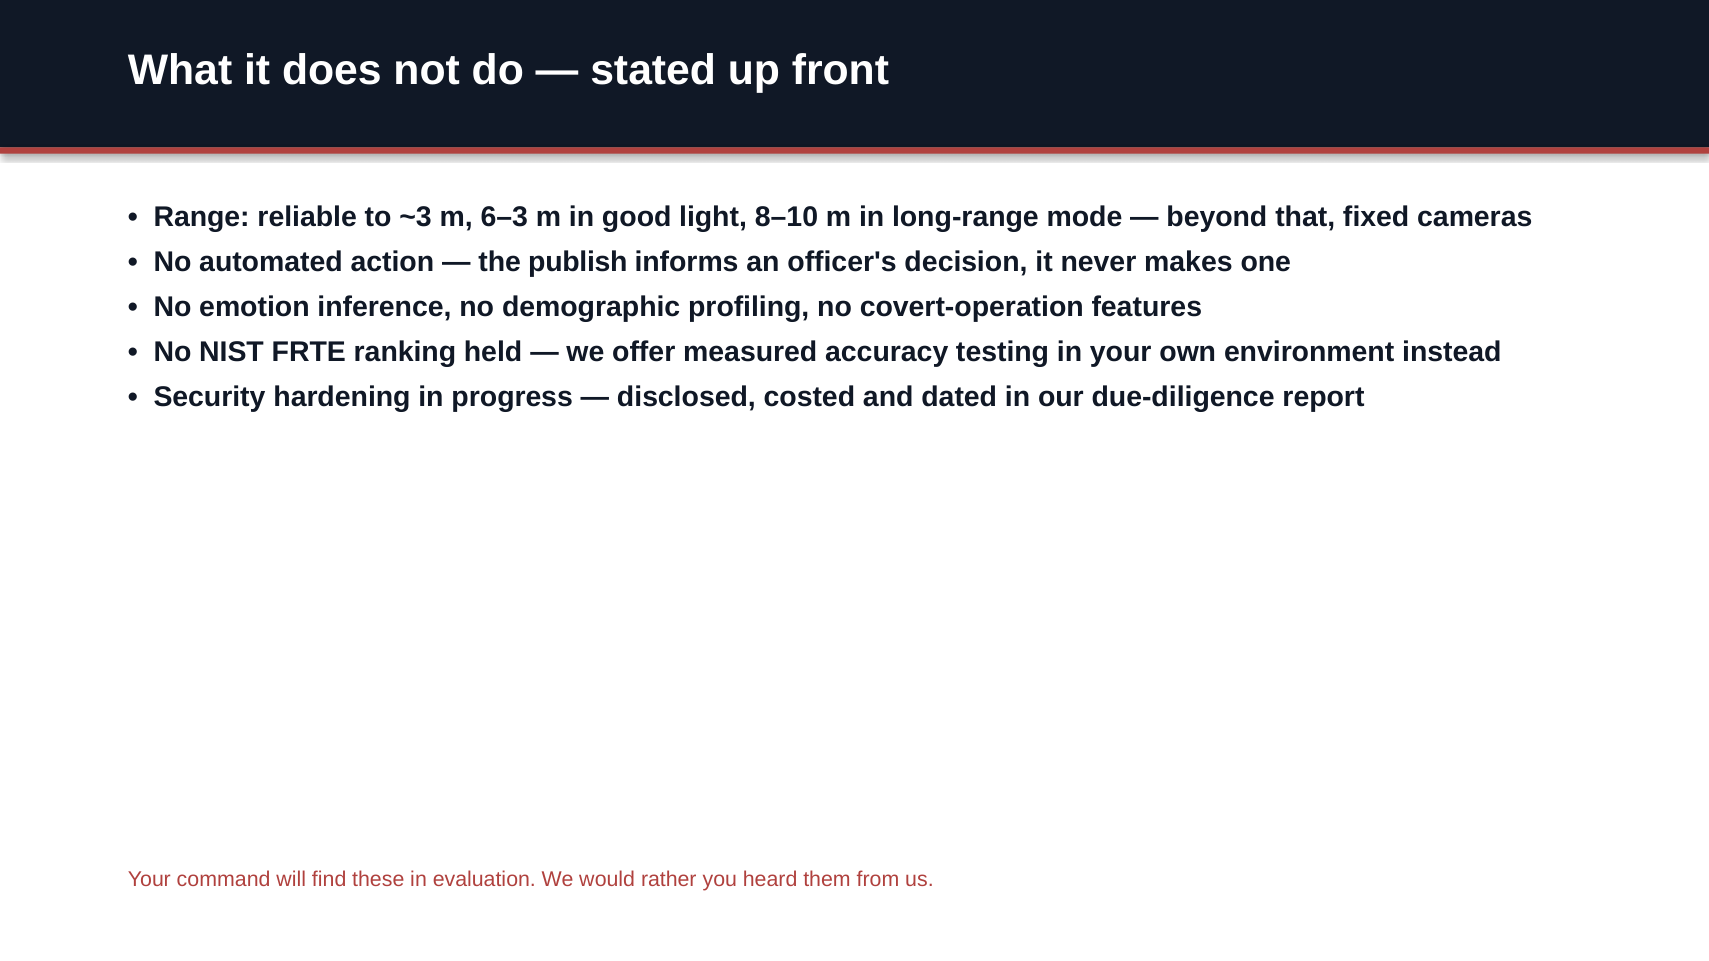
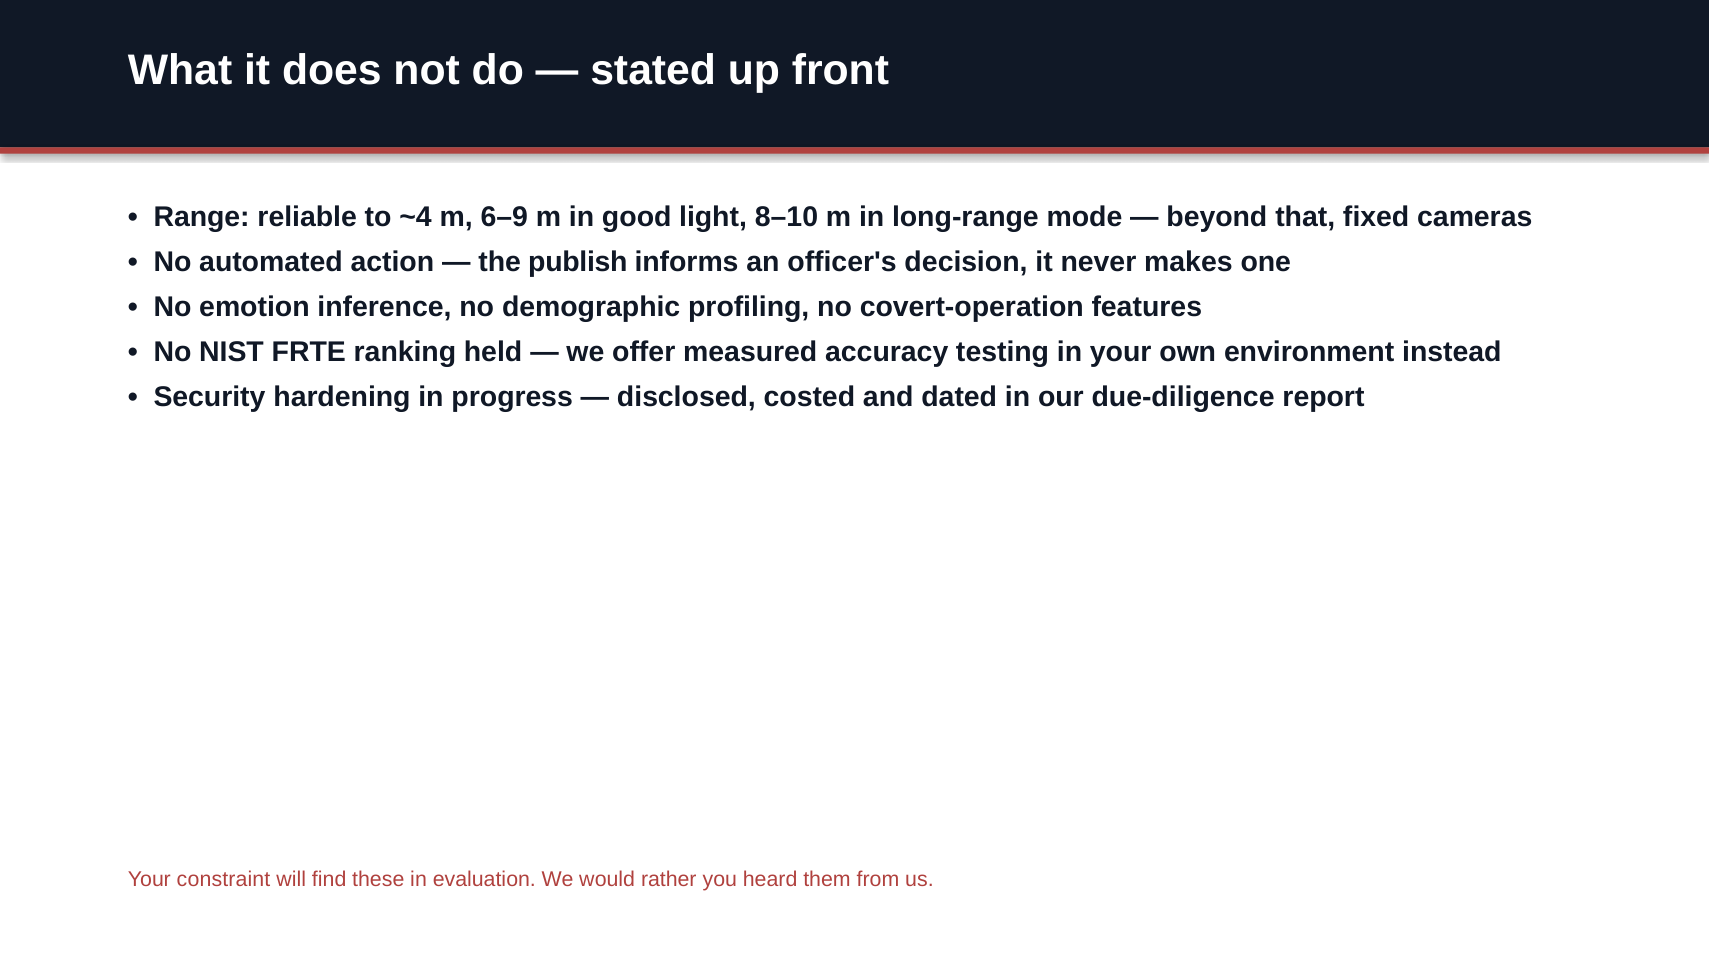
~3: ~3 -> ~4 (416, 218)
6–3: 6–3 -> 6–9 (504, 218)
command: command -> constraint (224, 879)
